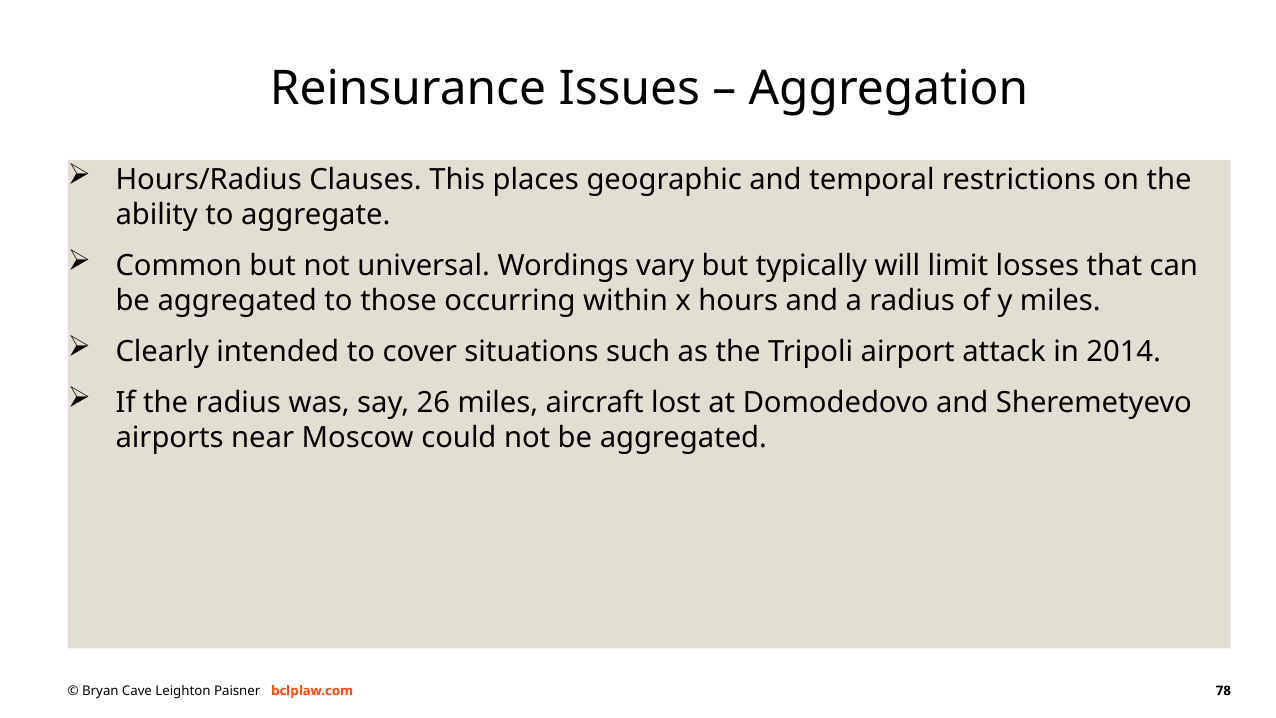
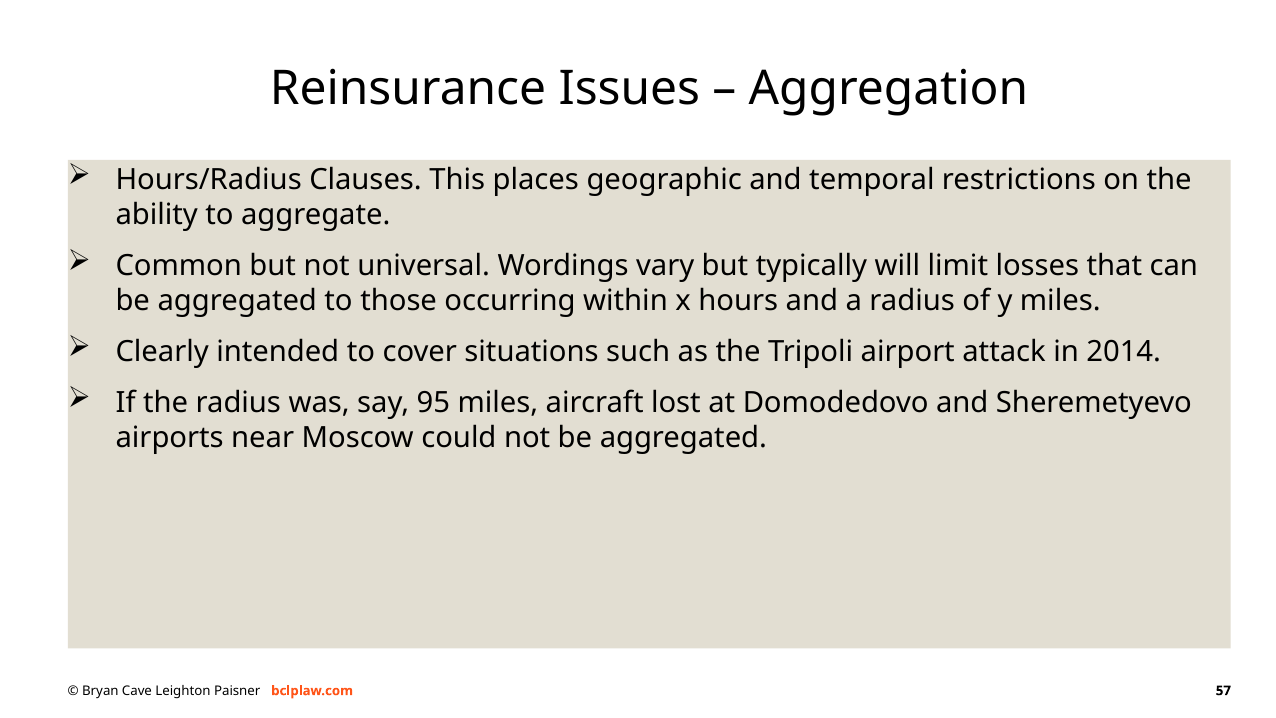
26: 26 -> 95 (433, 403)
78: 78 -> 57 (1223, 691)
